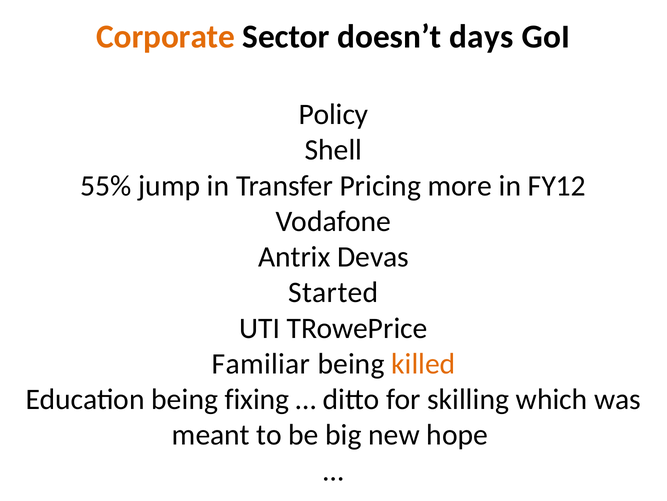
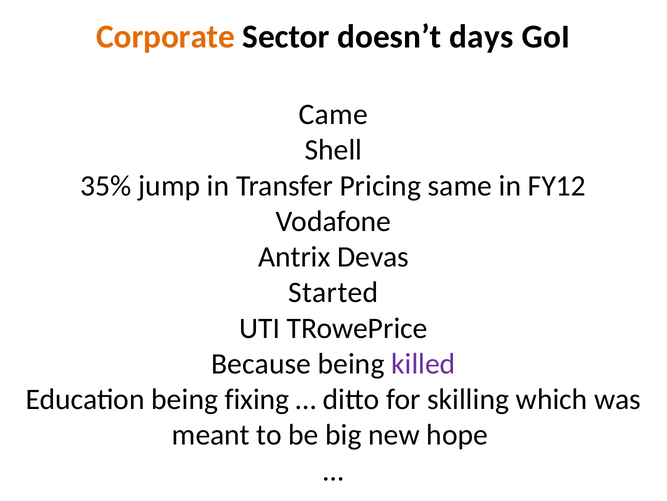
Policy: Policy -> Came (333, 114)
55%: 55% -> 35% (106, 185)
more: more -> same (460, 185)
Familiar: Familiar -> Because (261, 363)
killed colour: orange -> purple (423, 363)
